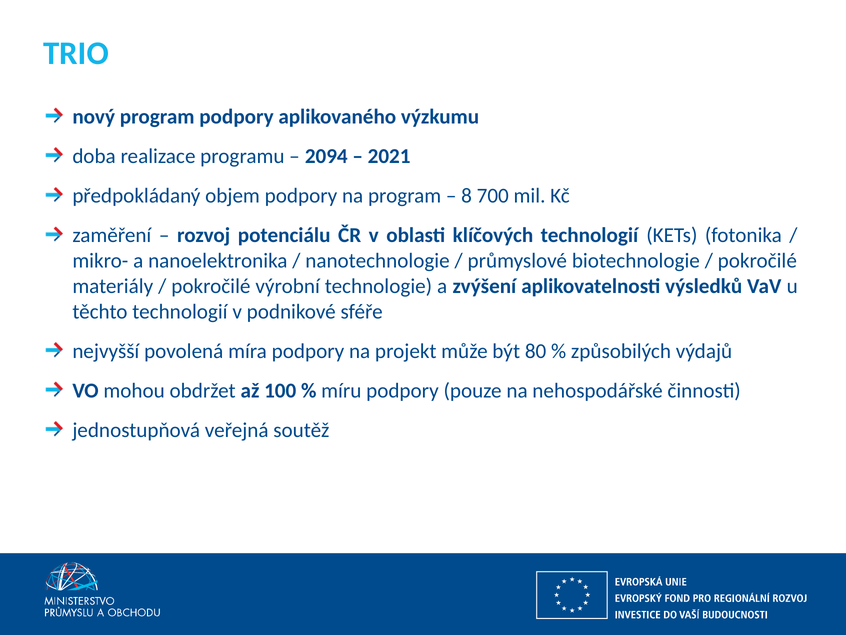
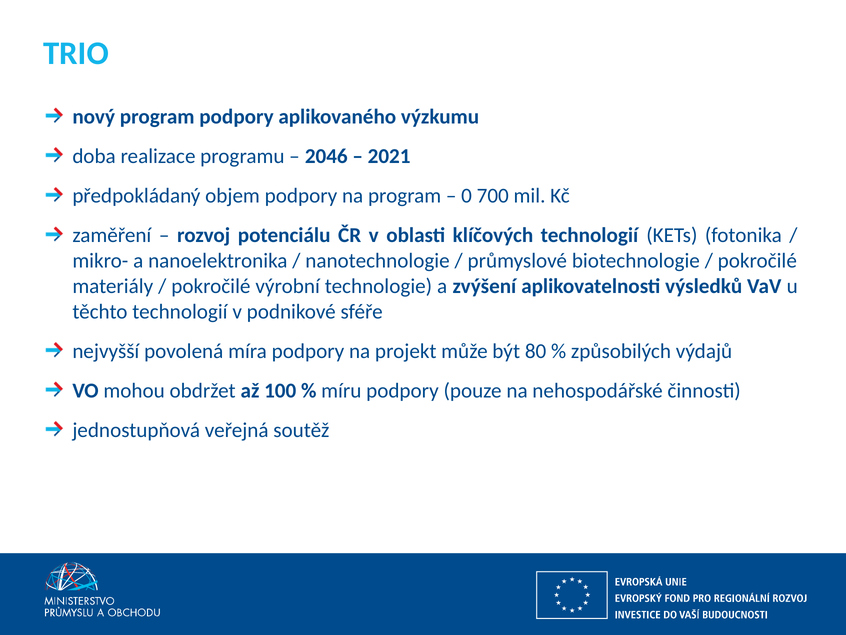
2094: 2094 -> 2046 (326, 156)
8: 8 -> 0 (467, 196)
